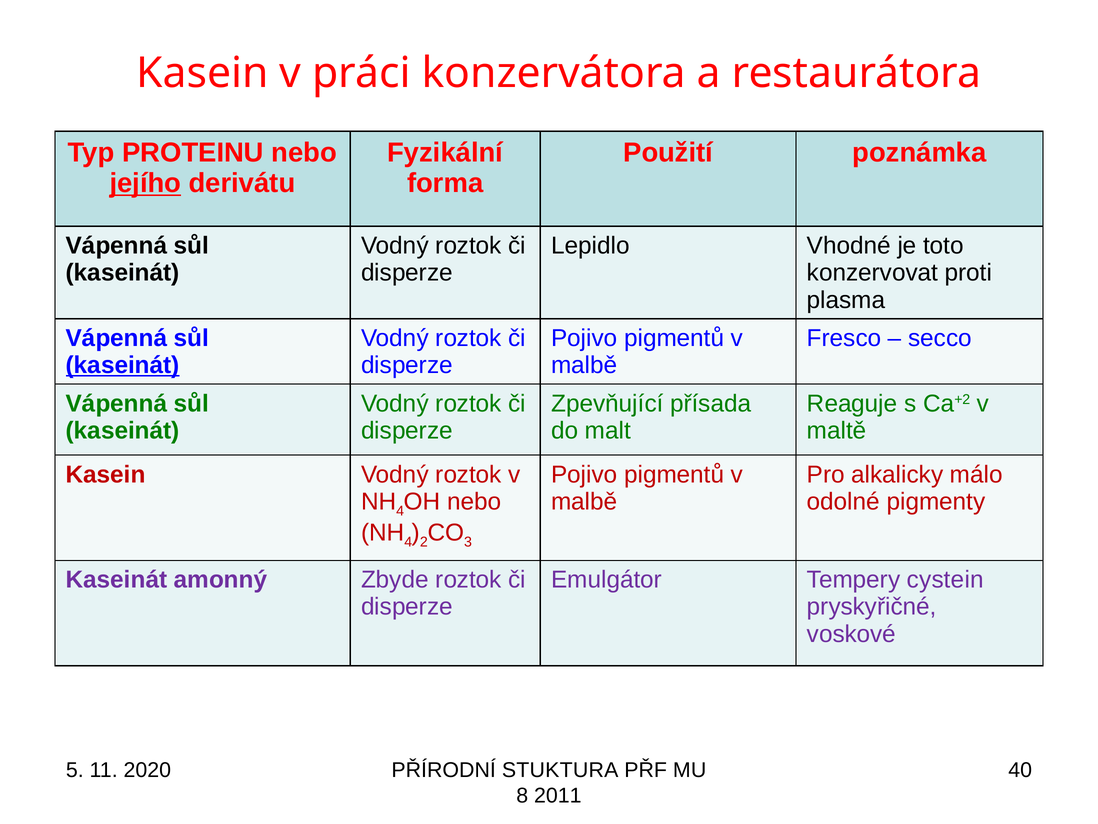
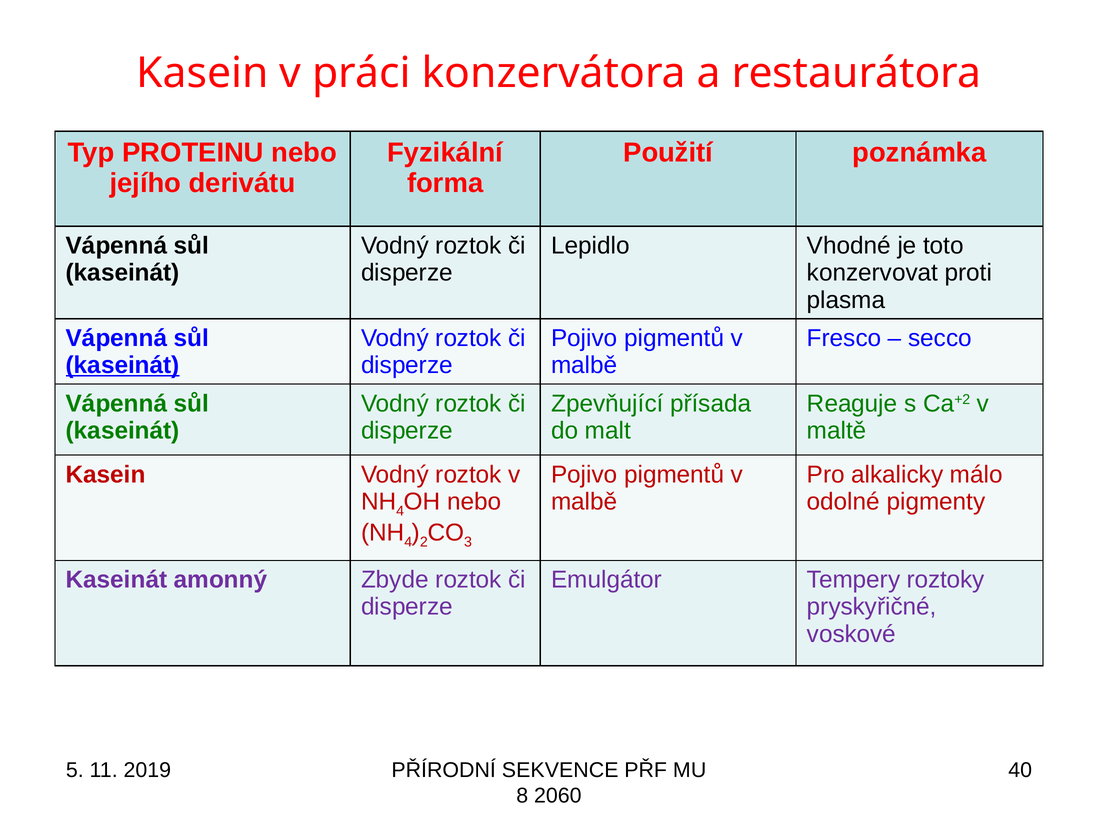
jejího underline: present -> none (145, 183)
cystein: cystein -> roztoky (946, 579)
2020: 2020 -> 2019 (147, 770)
STUKTURA: STUKTURA -> SEKVENCE (560, 770)
2011: 2011 -> 2060 (558, 795)
